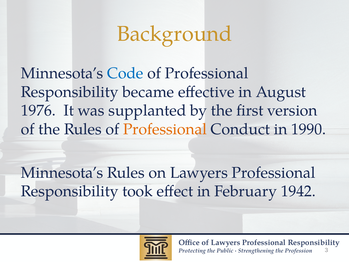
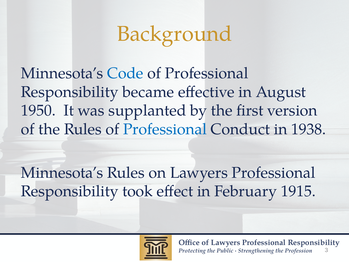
1976: 1976 -> 1950 (38, 110)
Professional colour: orange -> blue (165, 129)
1990: 1990 -> 1938 (309, 129)
1942: 1942 -> 1915 (298, 191)
